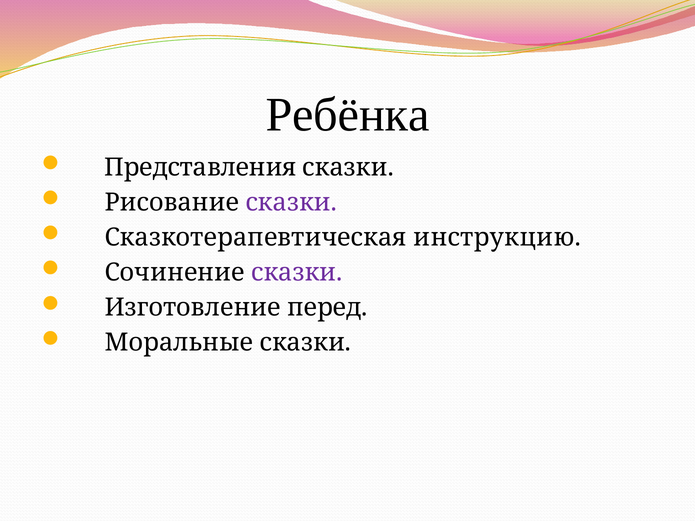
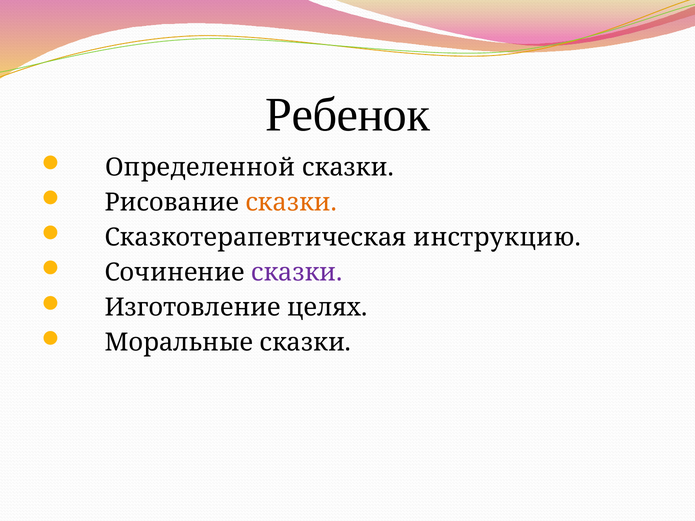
Ребёнка: Ребёнка -> Ребенок (348, 115)
Представления: Представления -> Определенной (200, 167)
сказки colour: purple -> orange (291, 202)
перед: перед -> целях (327, 308)
